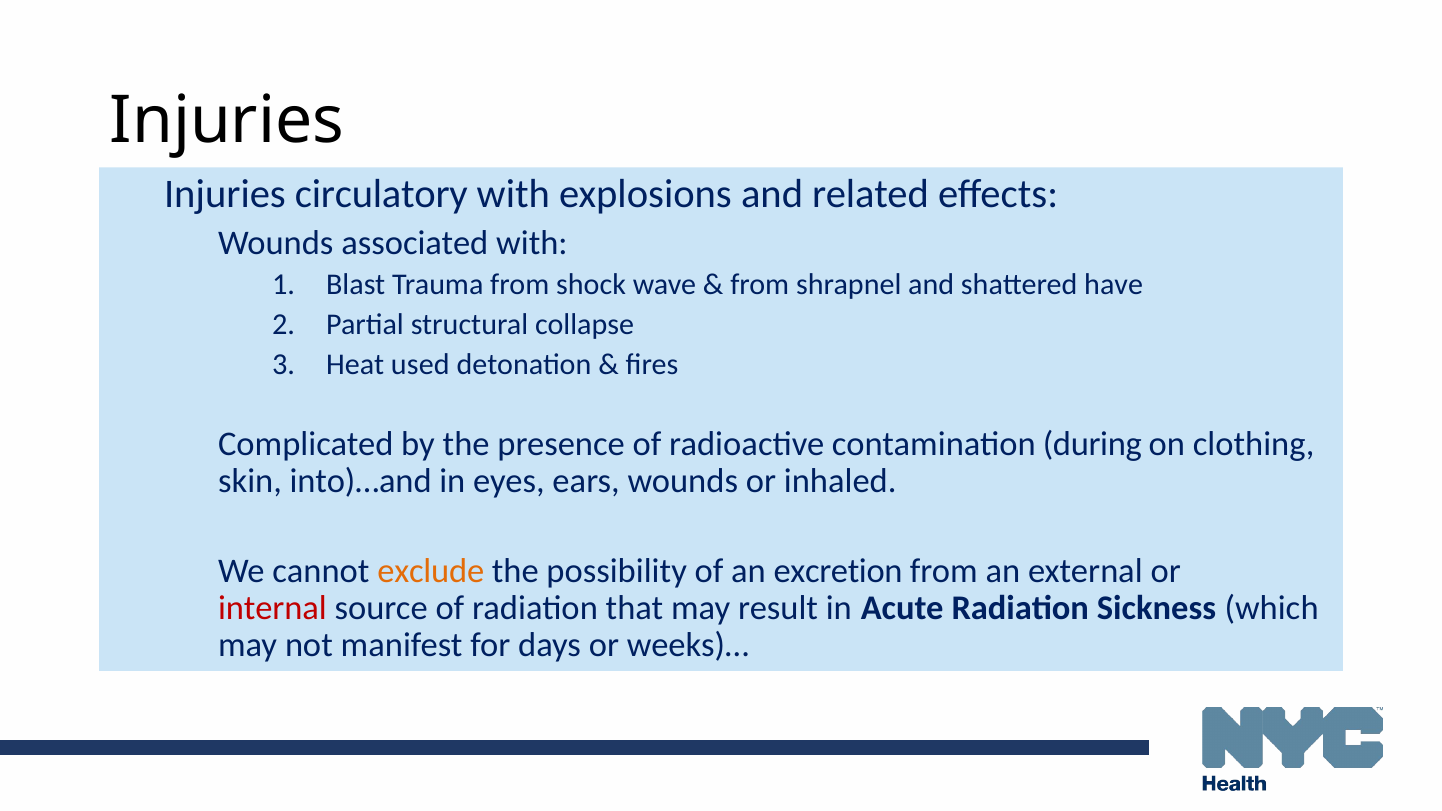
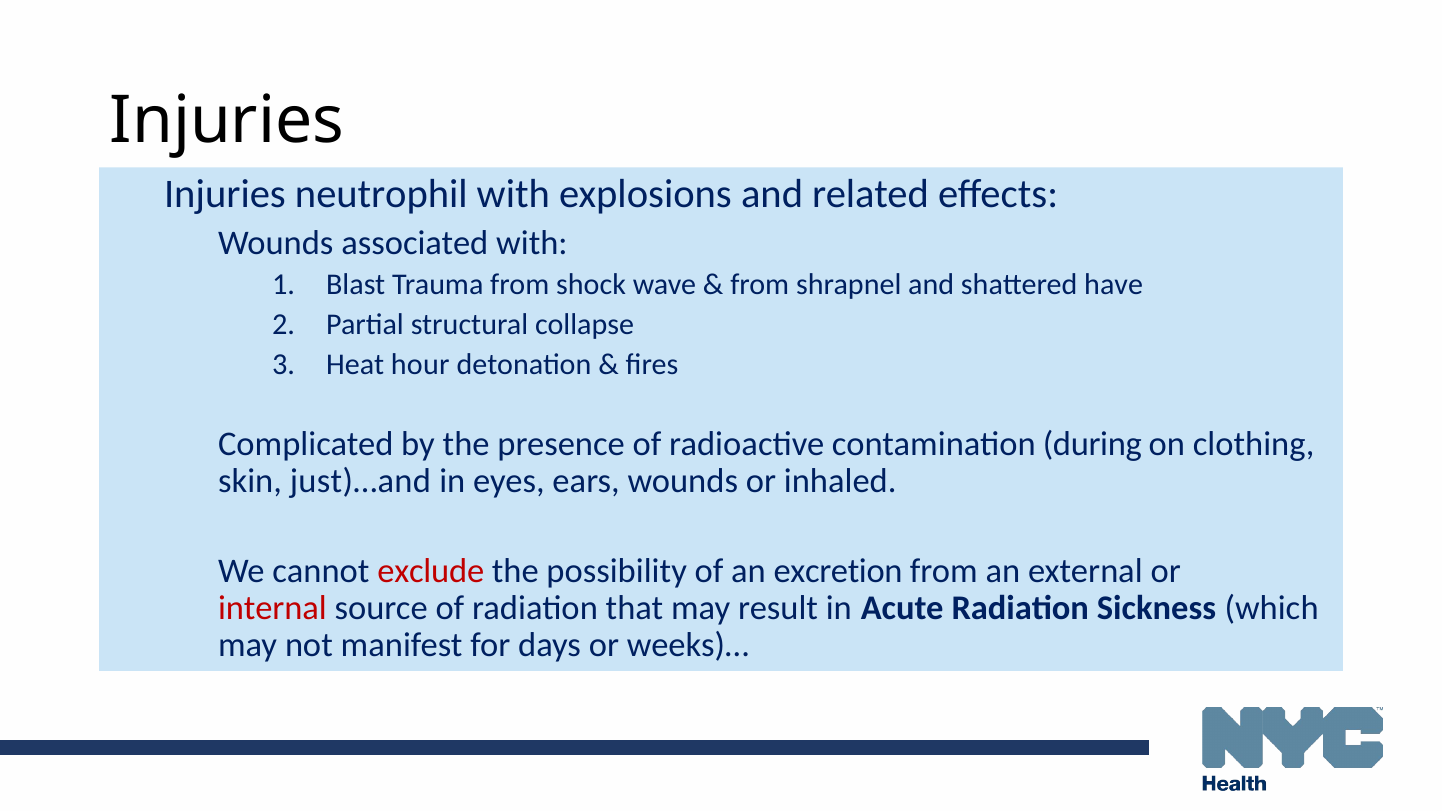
circulatory: circulatory -> neutrophil (381, 195)
used: used -> hour (420, 365)
into)…and: into)…and -> just)…and (360, 481)
exclude colour: orange -> red (431, 571)
